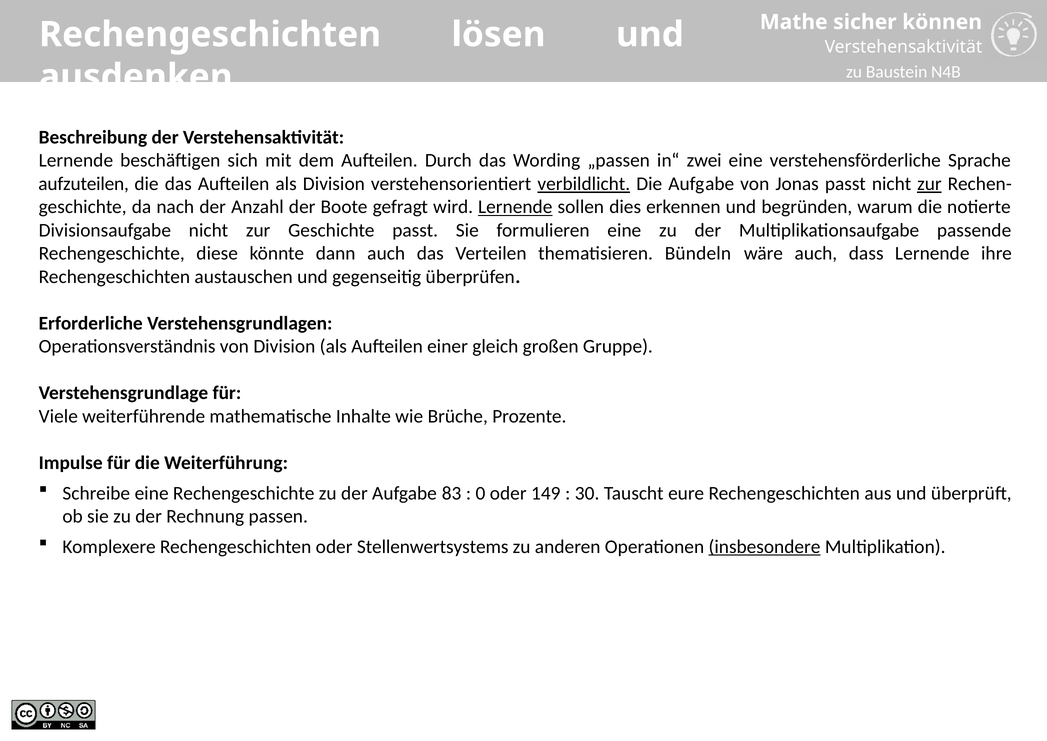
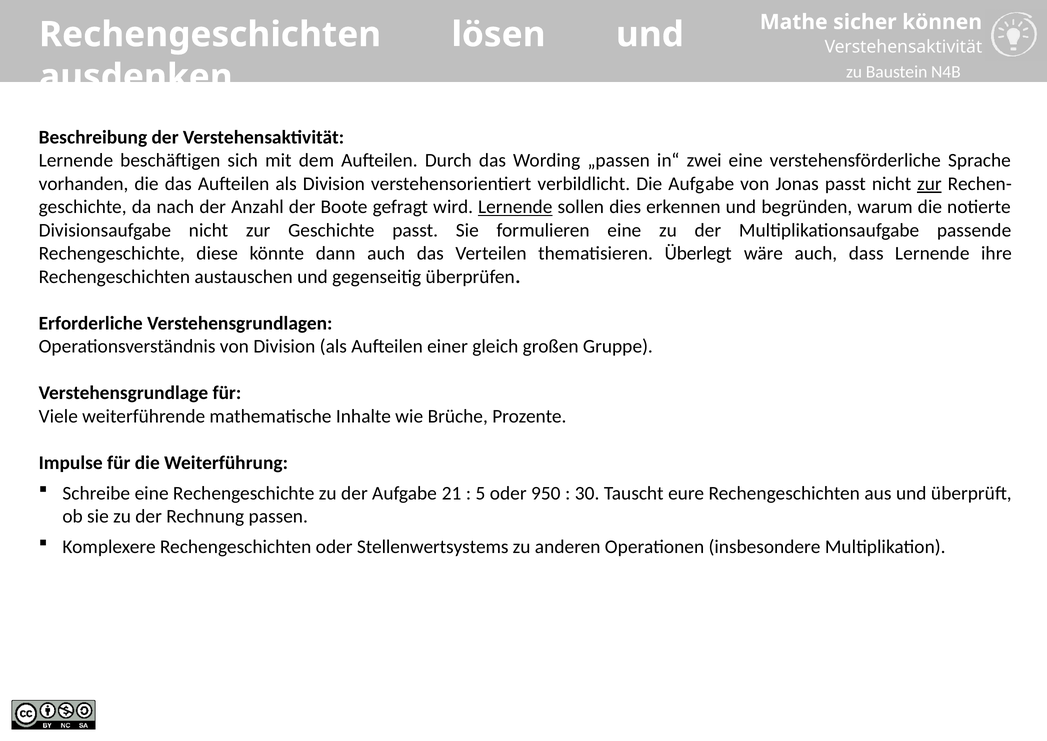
aufzuteilen: aufzuteilen -> vorhanden (84, 184)
verbildlicht underline: present -> none (584, 184)
Bündeln: Bündeln -> Überlegt (698, 253)
83: 83 -> 21 (452, 493)
0: 0 -> 5 (480, 493)
149: 149 -> 950 (546, 493)
insbesondere underline: present -> none (764, 546)
